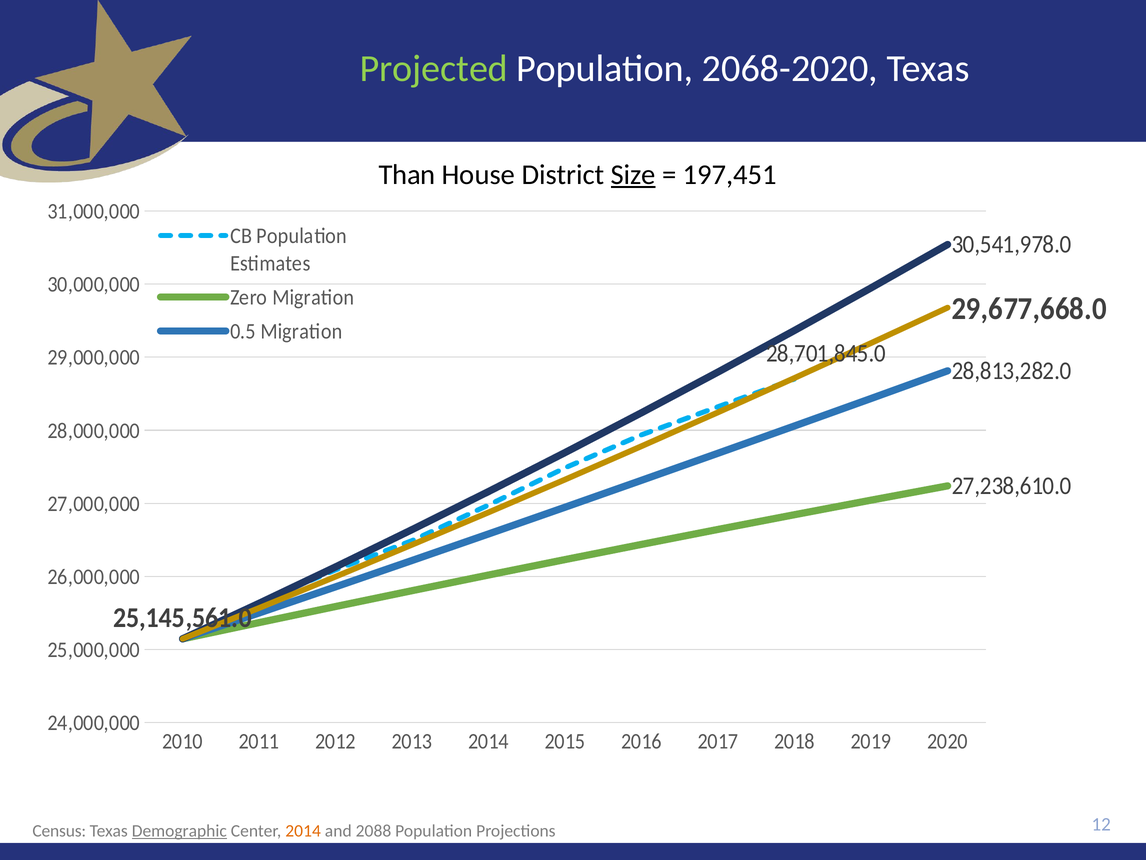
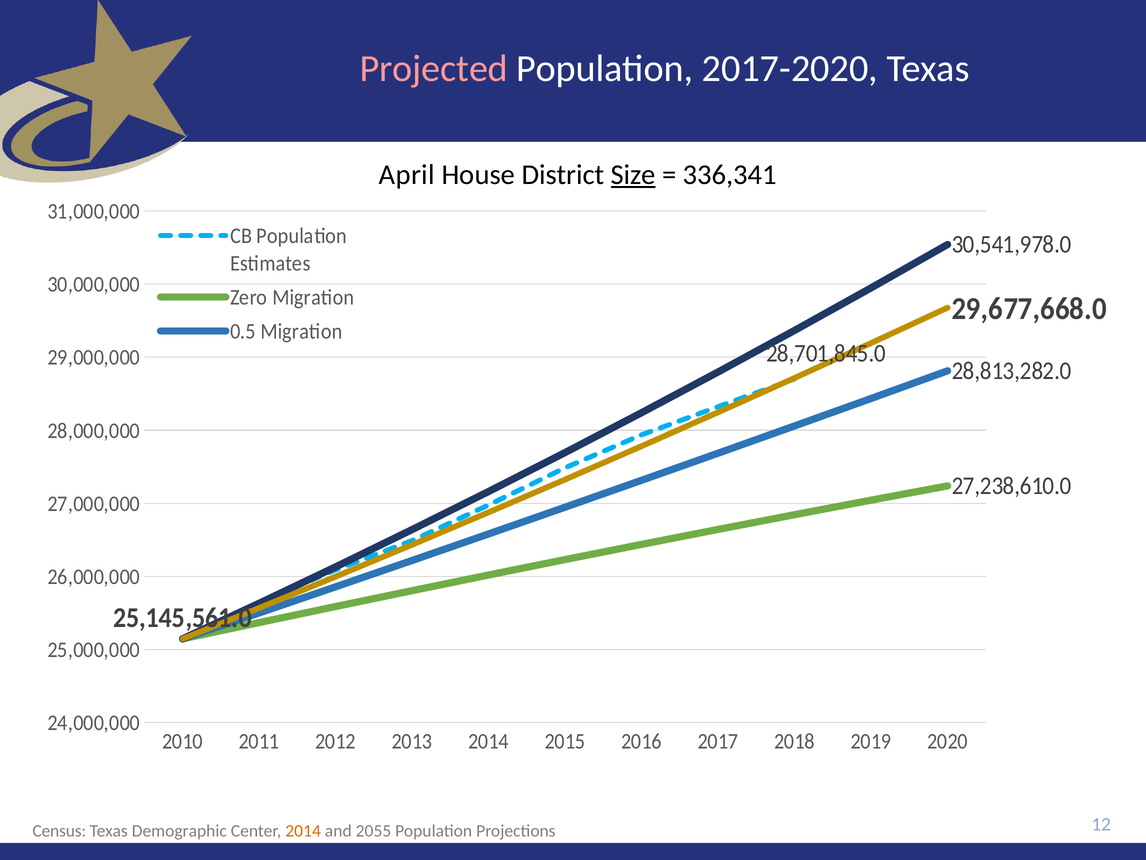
Projected colour: light green -> pink (434, 69)
2068-2020: 2068-2020 -> 2017-2020 (790, 69)
Than: Than -> April (407, 175)
197,451: 197,451 -> 336,341 (730, 175)
Demographic underline: present -> none (179, 831)
2088: 2088 -> 2055 (373, 831)
